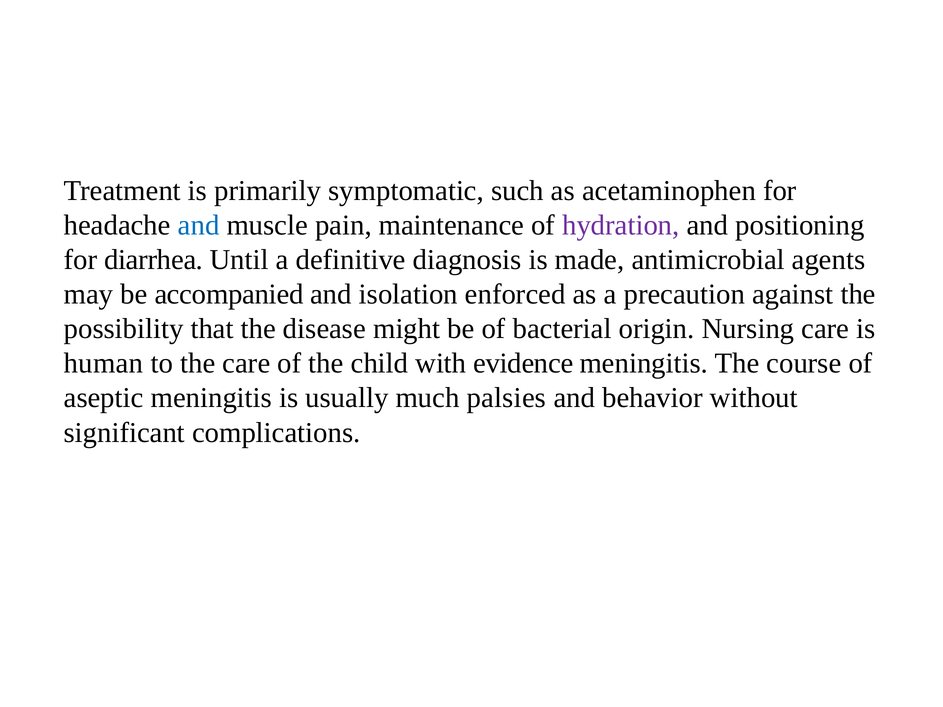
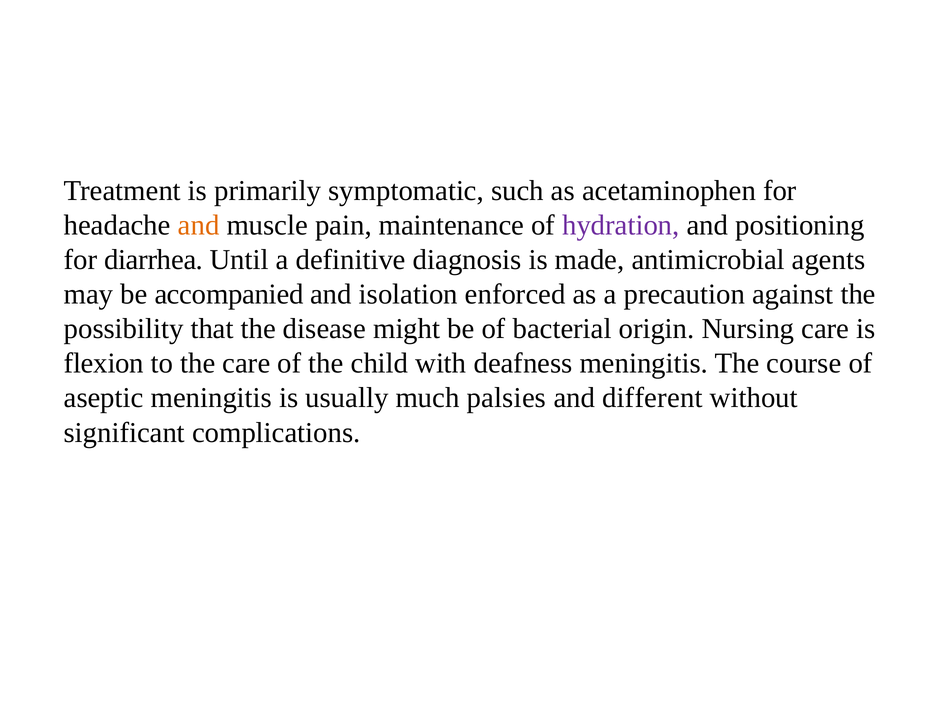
and colour: blue -> orange (199, 225)
human: human -> flexion (104, 364)
evidence: evidence -> deafness (523, 364)
behavior: behavior -> different (652, 398)
